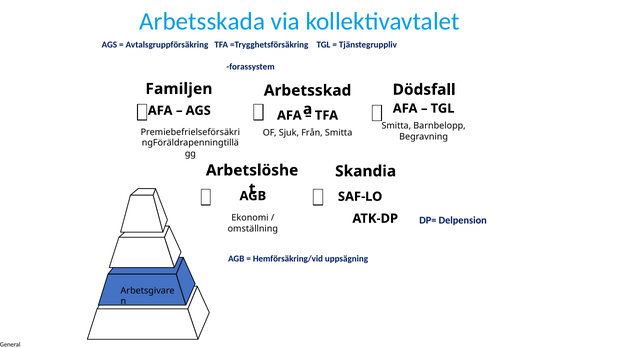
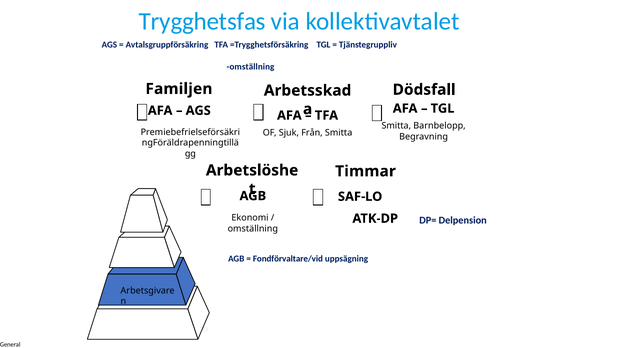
Arbetsskada: Arbetsskada -> Trygghetsfas (202, 21)
forassystem: forassystem -> omställning (251, 67)
Skandia: Skandia -> Timmar (366, 171)
Hemförsäkring/vid: Hemförsäkring/vid -> Fondförvaltare/vid (288, 259)
